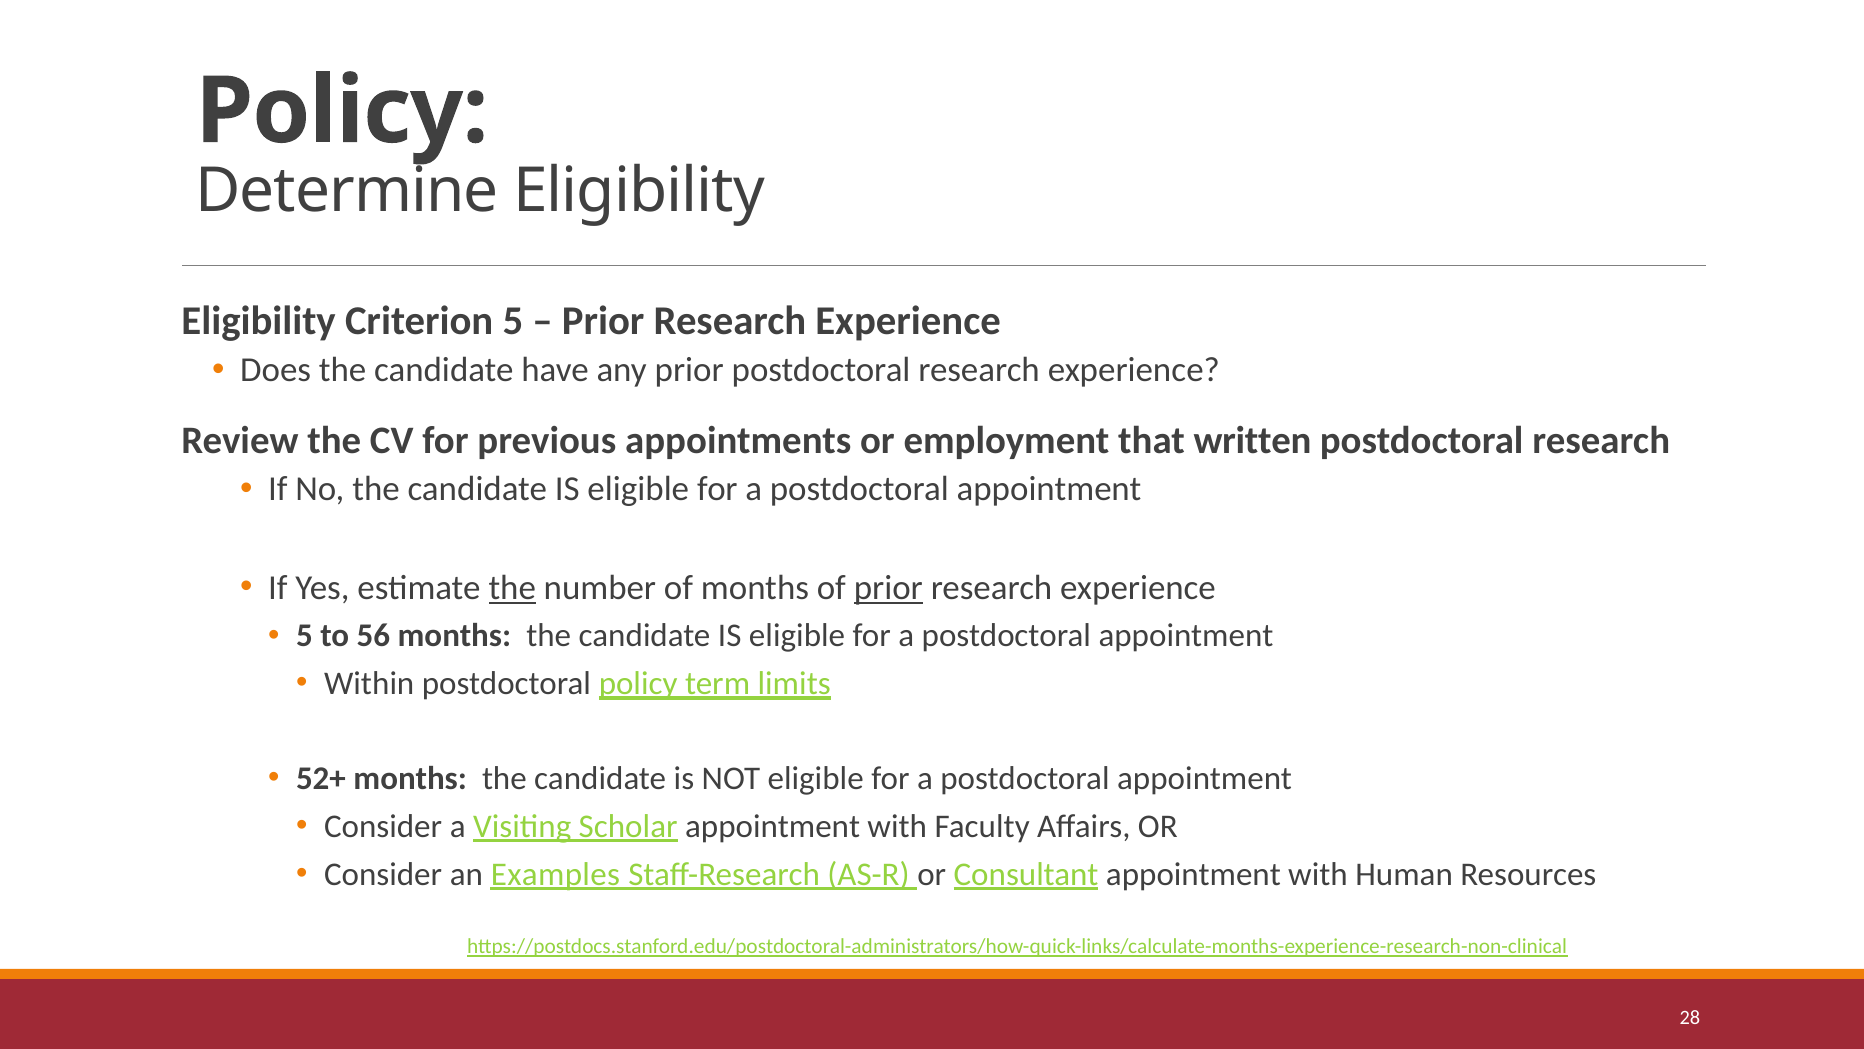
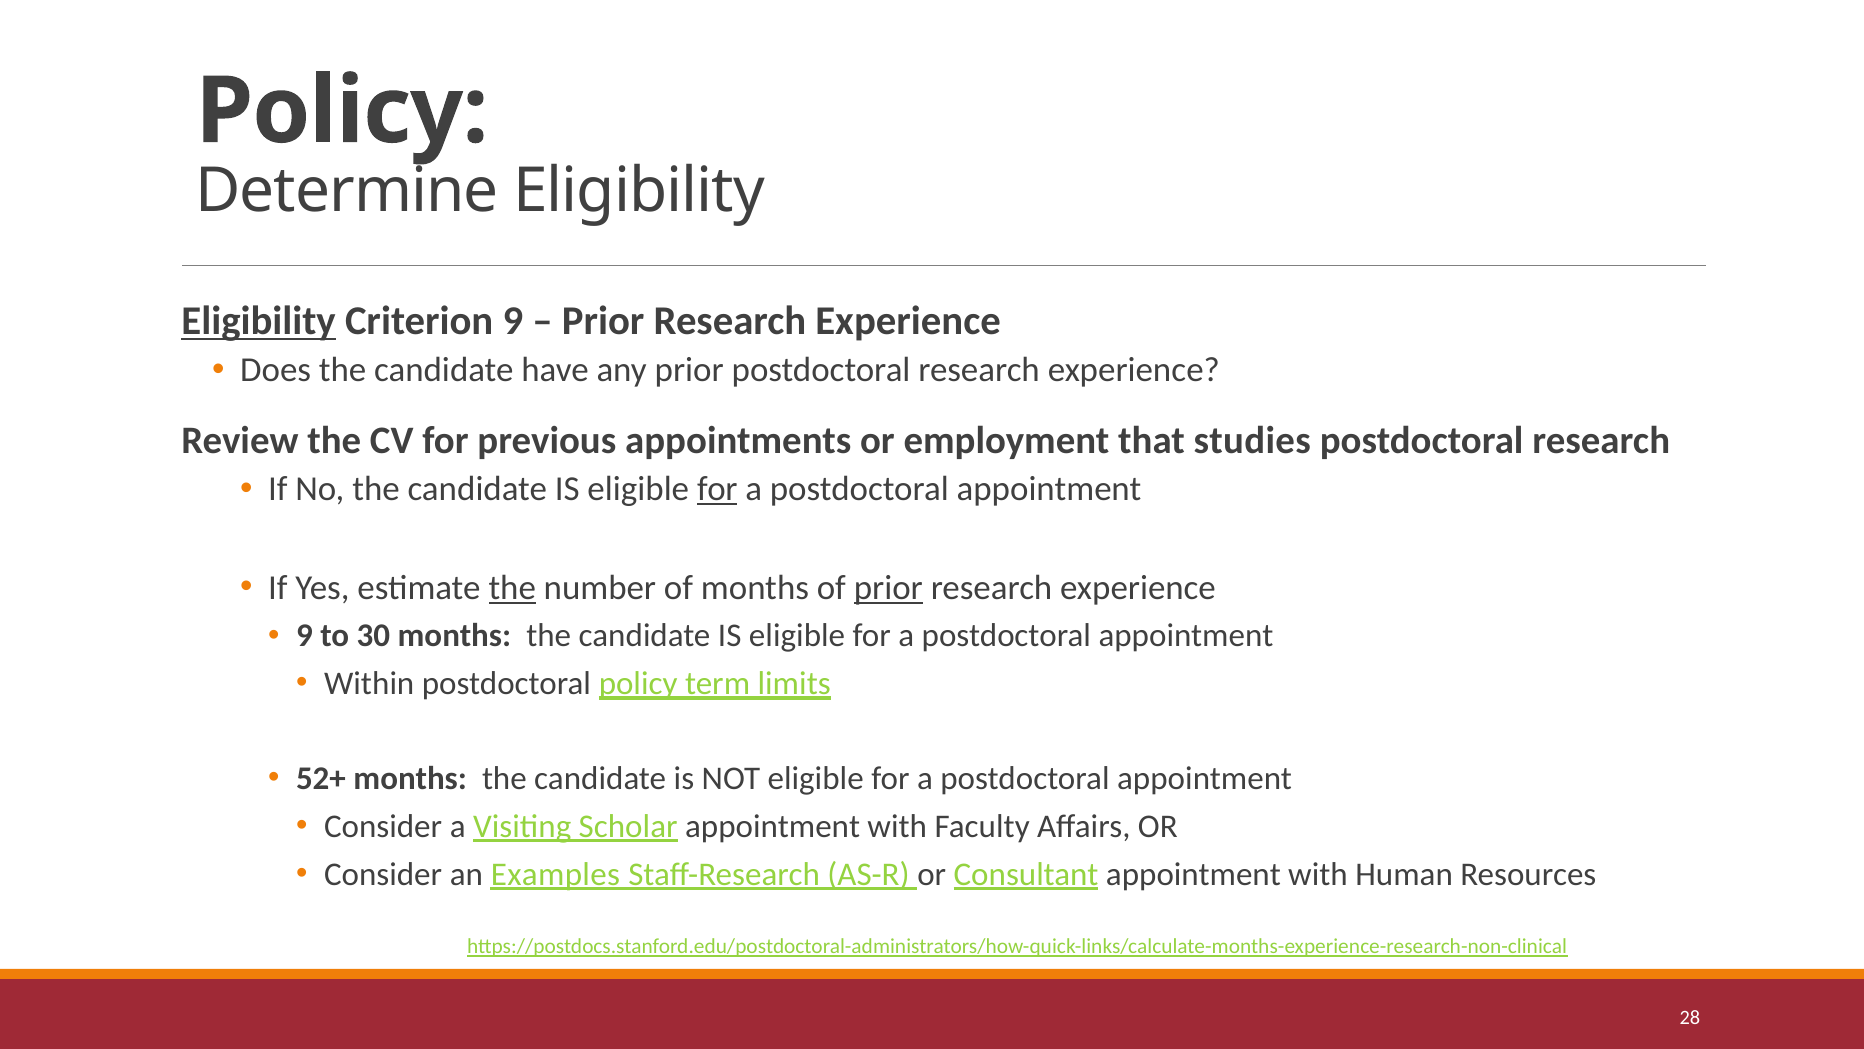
Eligibility underline: none -> present (259, 321)
Criterion 5: 5 -> 9 (513, 321)
written: written -> studies (1252, 441)
for underline: none -> present (717, 488)
5: 5 -> 9 (304, 636)
56: 56 -> 30 (373, 636)
